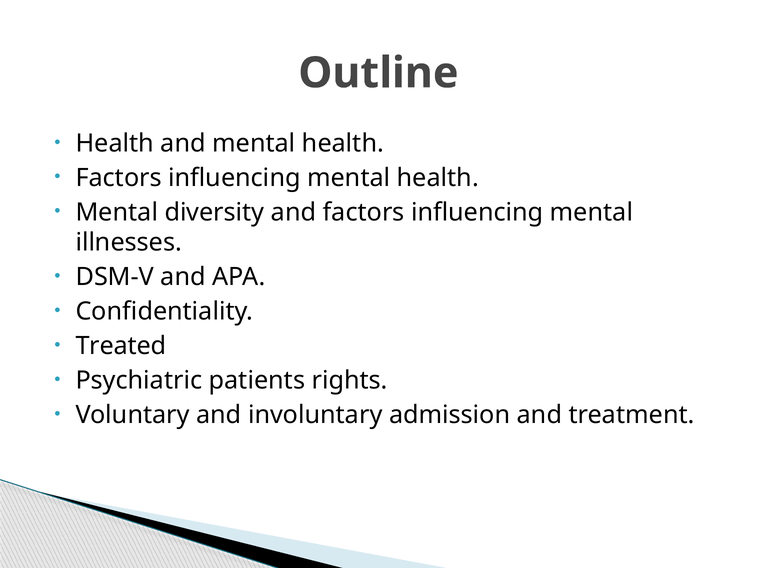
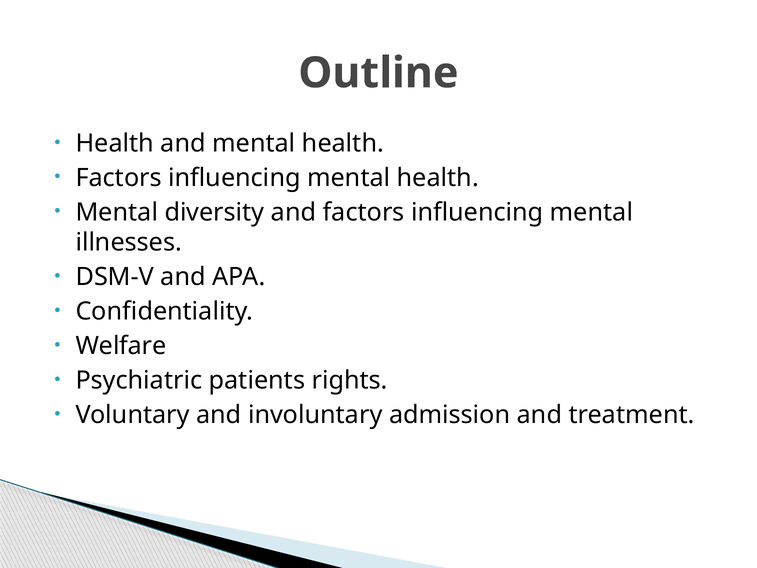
Treated: Treated -> Welfare (121, 346)
